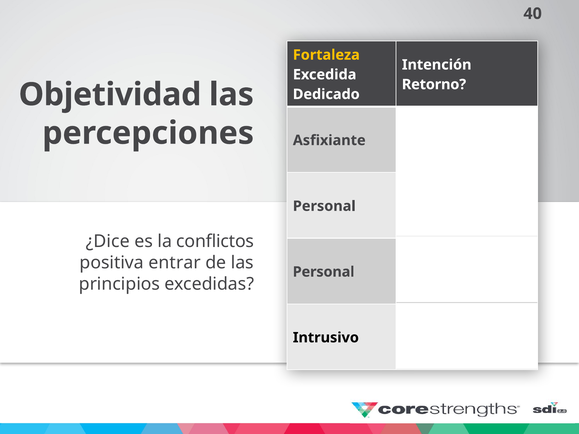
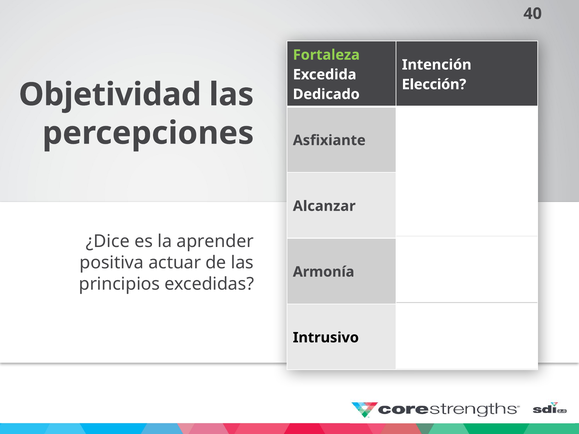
Fortaleza colour: yellow -> light green (326, 55)
Retorno: Retorno -> Elección (434, 84)
Personal: Personal -> Alcanzar (324, 206)
conflictos: conflictos -> aprender (215, 242)
entrar: entrar -> actuar (175, 263)
Personal: Personal -> Armonía (324, 272)
